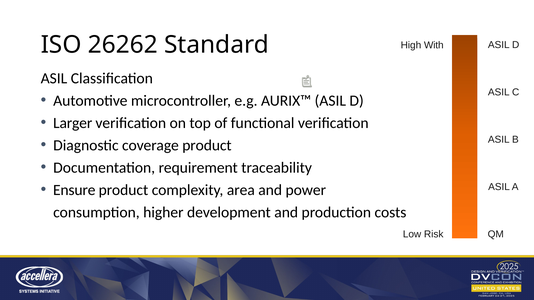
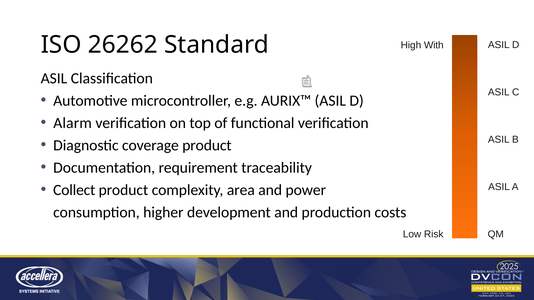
Larger: Larger -> Alarm (73, 123)
Ensure: Ensure -> Collect (74, 190)
